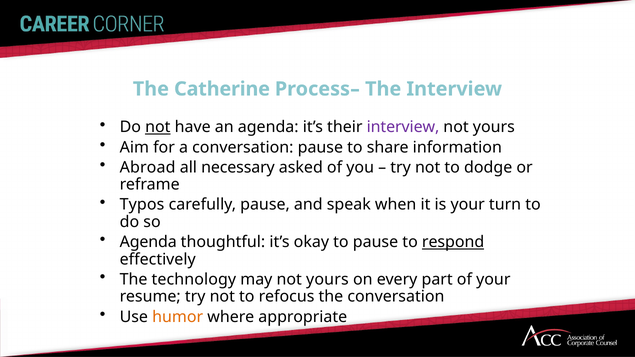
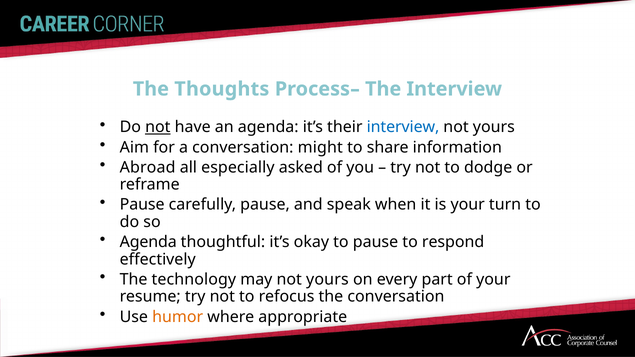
Catherine: Catherine -> Thoughts (222, 89)
interview colour: purple -> blue (403, 127)
conversation pause: pause -> might (320, 147)
necessary: necessary -> especially (238, 167)
Typos: Typos -> Pause (142, 205)
respond underline: present -> none (453, 242)
